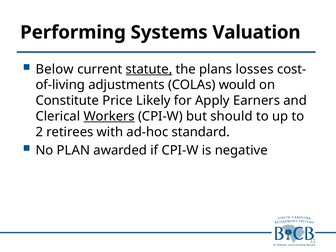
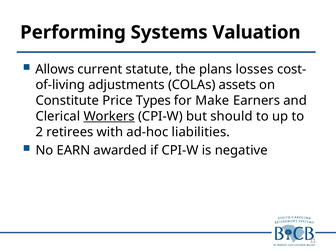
Below: Below -> Allows (55, 69)
statute underline: present -> none (149, 69)
would: would -> assets (237, 85)
Likely: Likely -> Types (153, 101)
Apply: Apply -> Make (212, 101)
standard: standard -> liabilities (201, 132)
PLAN: PLAN -> EARN (73, 150)
